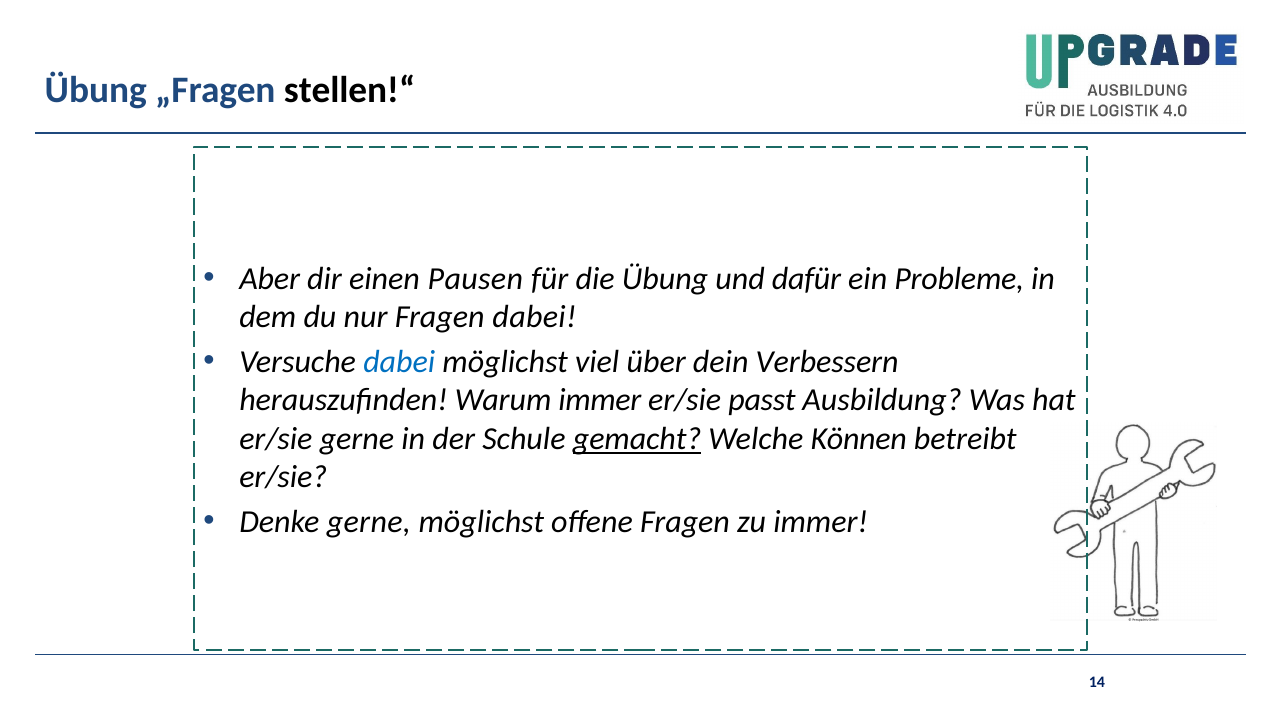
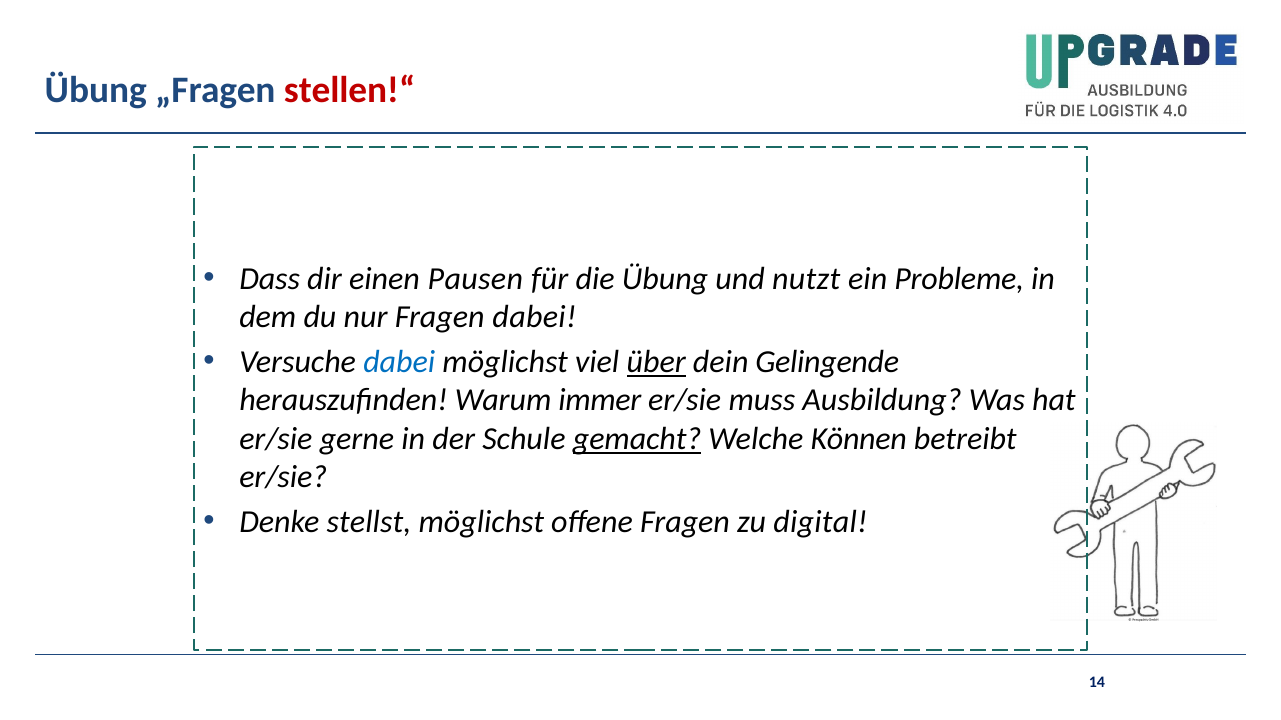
stellen!“ colour: black -> red (350, 91)
Aber: Aber -> Dass (270, 279)
dafür: dafür -> nutzt (806, 279)
über underline: none -> present (656, 362)
Verbessern: Verbessern -> Gelingende (827, 362)
passt: passt -> muss (762, 401)
Denke gerne: gerne -> stellst (369, 522)
zu immer: immer -> digital (820, 522)
